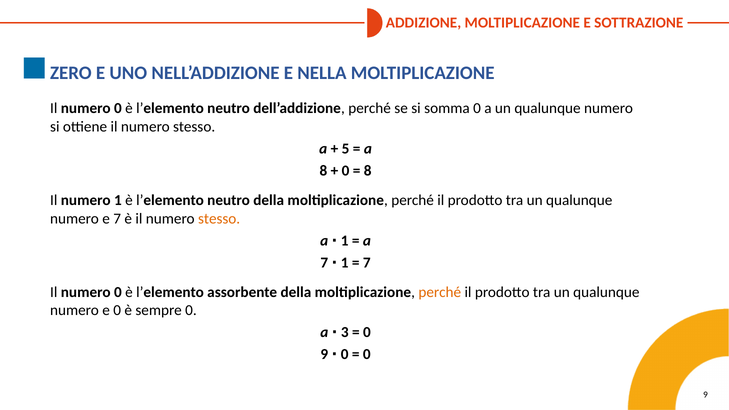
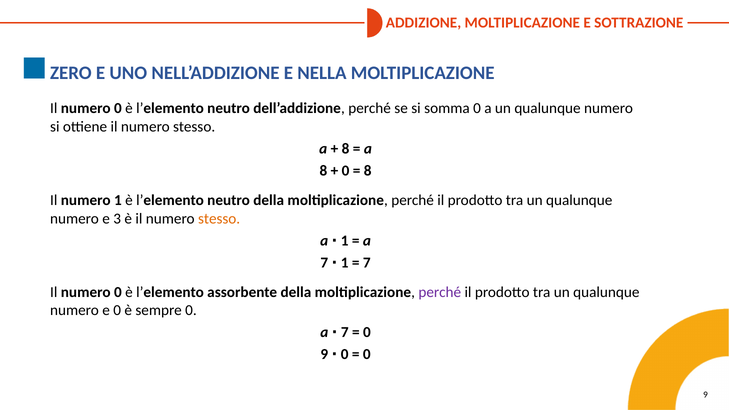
5: 5 -> 8 (346, 149)
e 7: 7 -> 3 (117, 219)
perché colour: orange -> purple (440, 292)
3: 3 -> 7 (345, 333)
